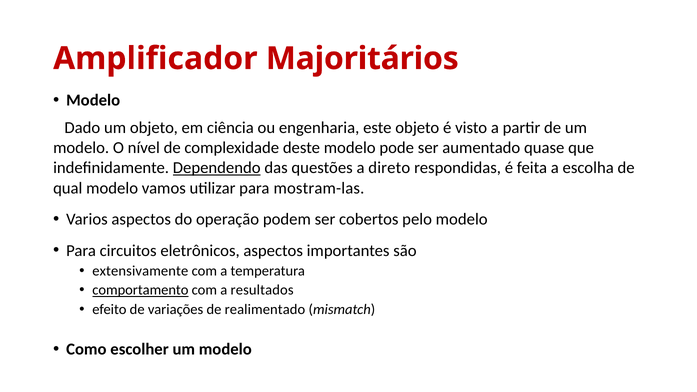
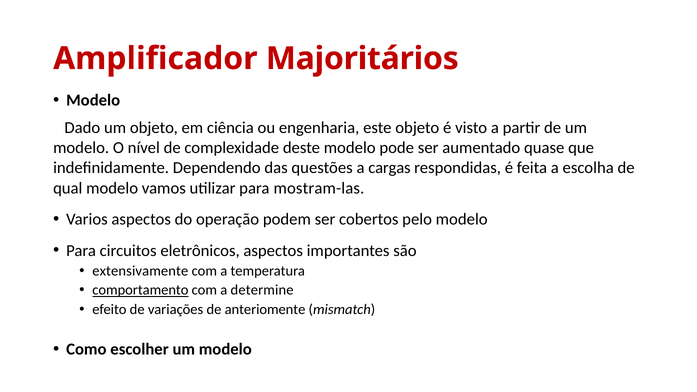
Dependendo underline: present -> none (217, 168)
direto: direto -> cargas (389, 168)
resultados: resultados -> determine (262, 290)
realimentado: realimentado -> anteriomente (265, 309)
